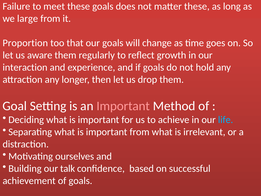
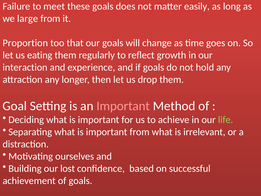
matter these: these -> easily (197, 6)
aware: aware -> eating (40, 55)
life colour: light blue -> light green (226, 120)
talk: talk -> lost (68, 168)
